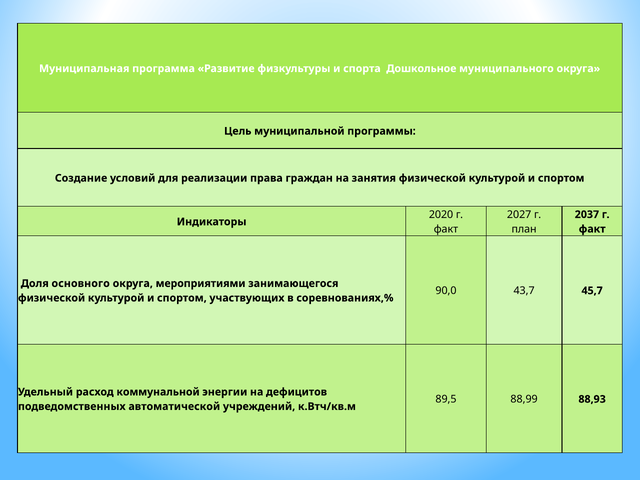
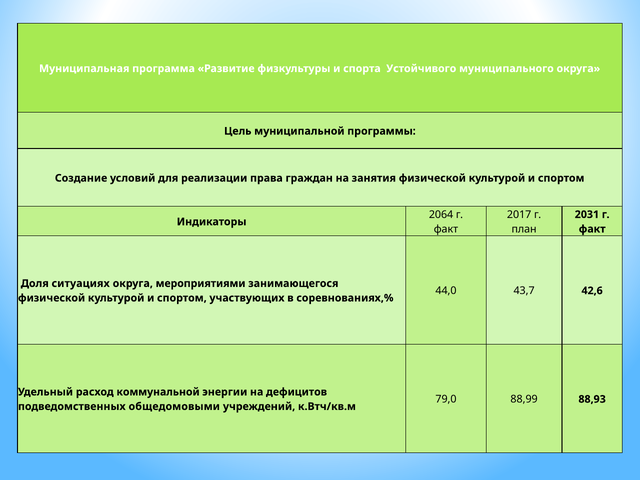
Дошкольное: Дошкольное -> Устойчивого (421, 69)
2020: 2020 -> 2064 (441, 214)
2027: 2027 -> 2017 (519, 214)
2037: 2037 -> 2031 (587, 214)
основного: основного -> ситуациях (81, 283)
90,0: 90,0 -> 44,0 (446, 291)
45,7: 45,7 -> 42,6 (592, 291)
89,5: 89,5 -> 79,0 (446, 399)
автоматической: автоматической -> общедомовыми (174, 406)
